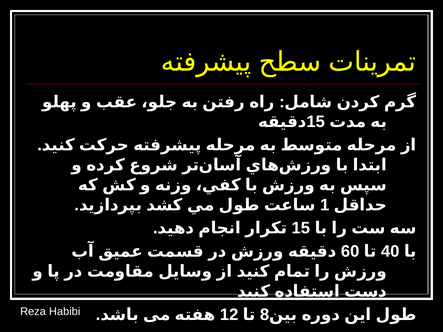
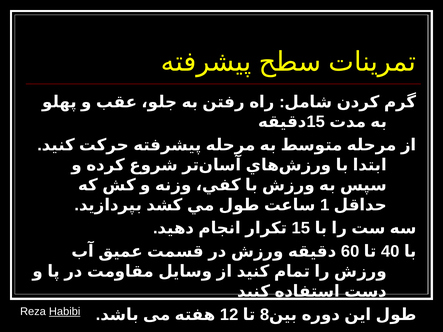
Habibi underline: none -> present (65, 312)
